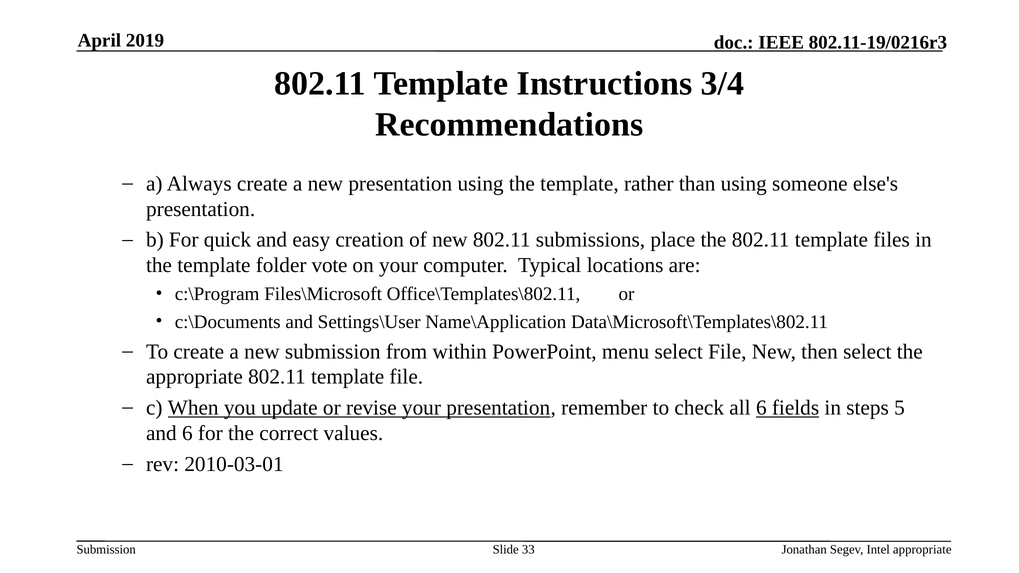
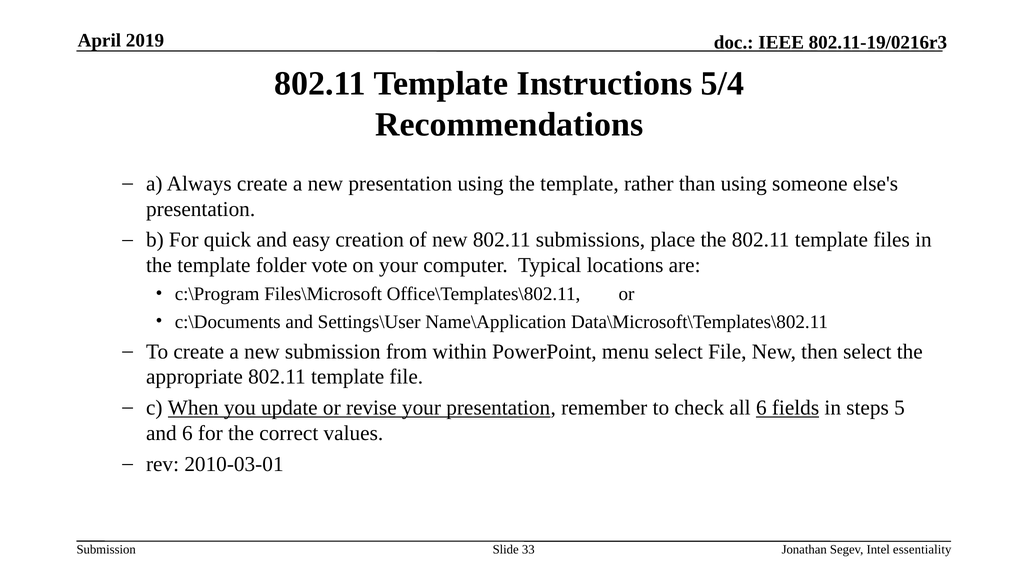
3/4: 3/4 -> 5/4 (722, 84)
Intel appropriate: appropriate -> essentiality (922, 550)
